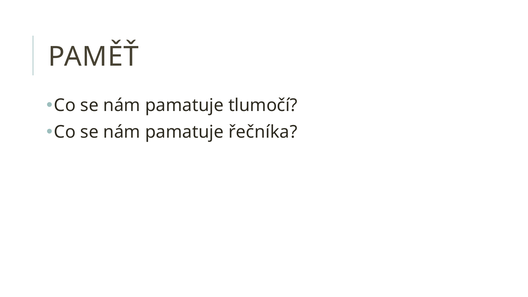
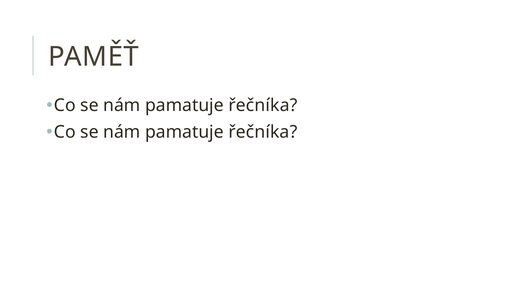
tlumočí: tlumočí -> řečníka (263, 105)
